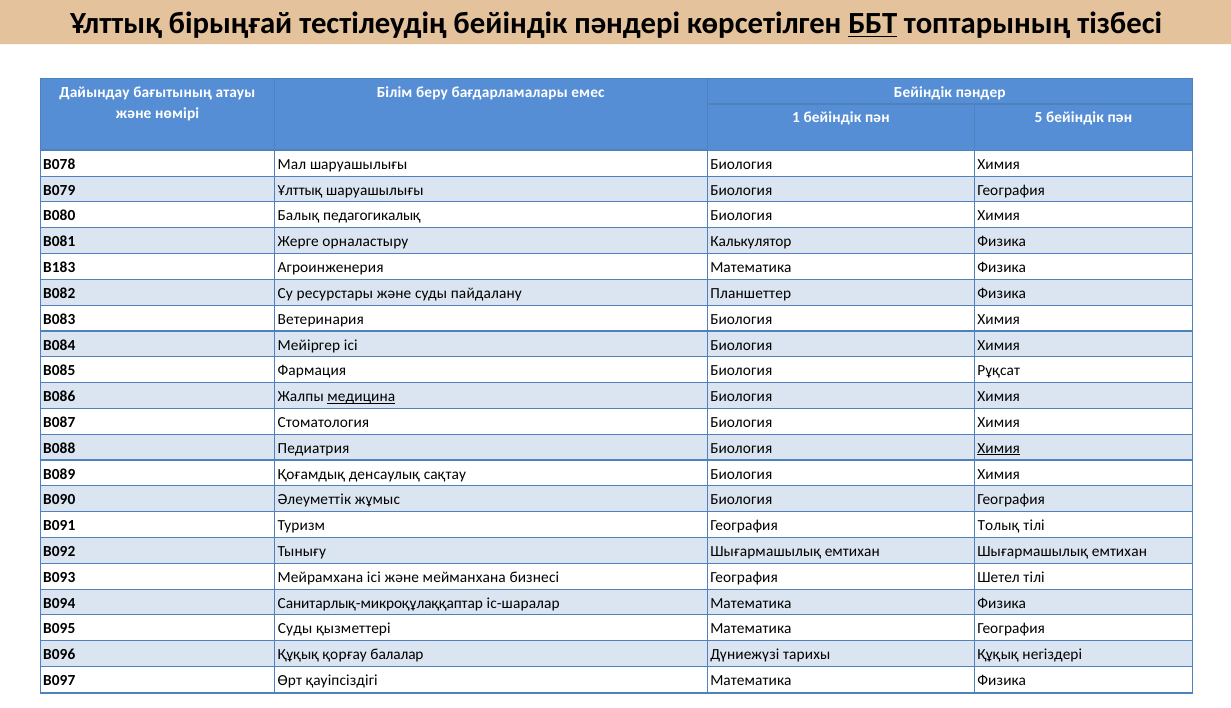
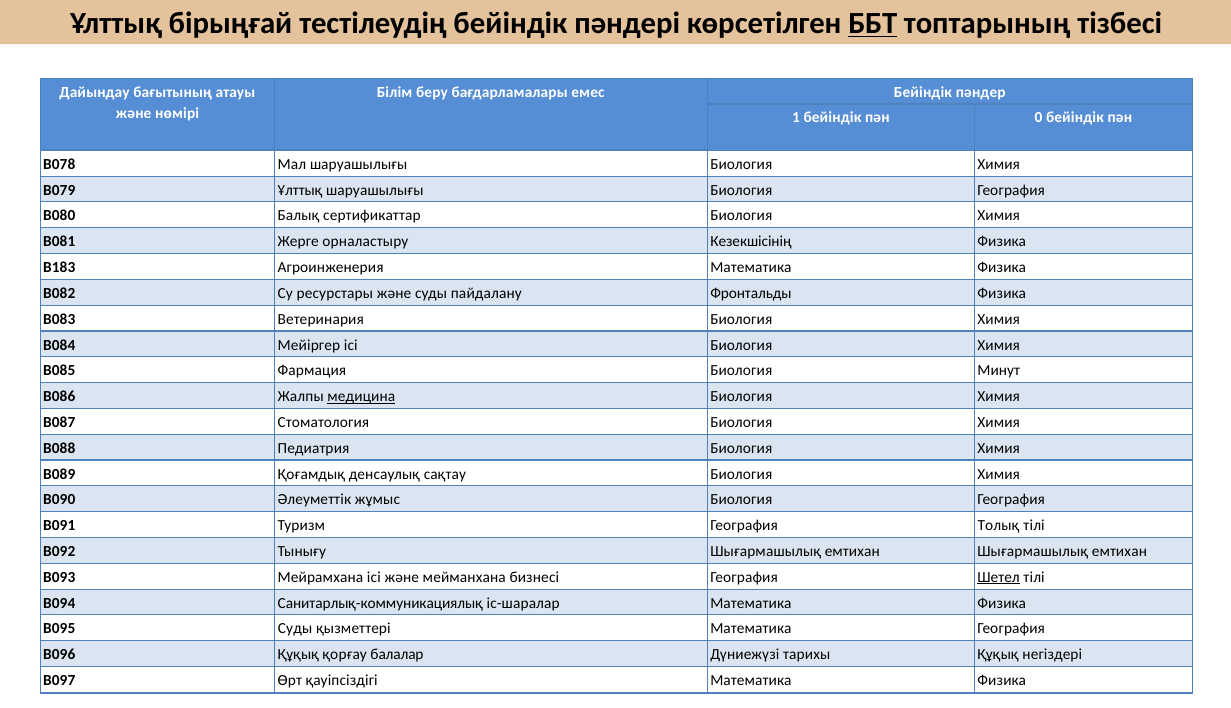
5: 5 -> 0 (1038, 118)
педагогикалық: педагогикалық -> сертификаттар (372, 216)
Калькулятор: Калькулятор -> Кезекшісінің (751, 242)
Планшеттер: Планшеттер -> Фронтальды (751, 293)
Рұқсат: Рұқсат -> Минут (999, 371)
Химия underline: present -> none (999, 448)
Шетел underline: none -> present (999, 577)
Санитарлық-микроқұлаққаптар: Санитарлық-микроқұлаққаптар -> Санитарлық-коммуникациялық (380, 603)
